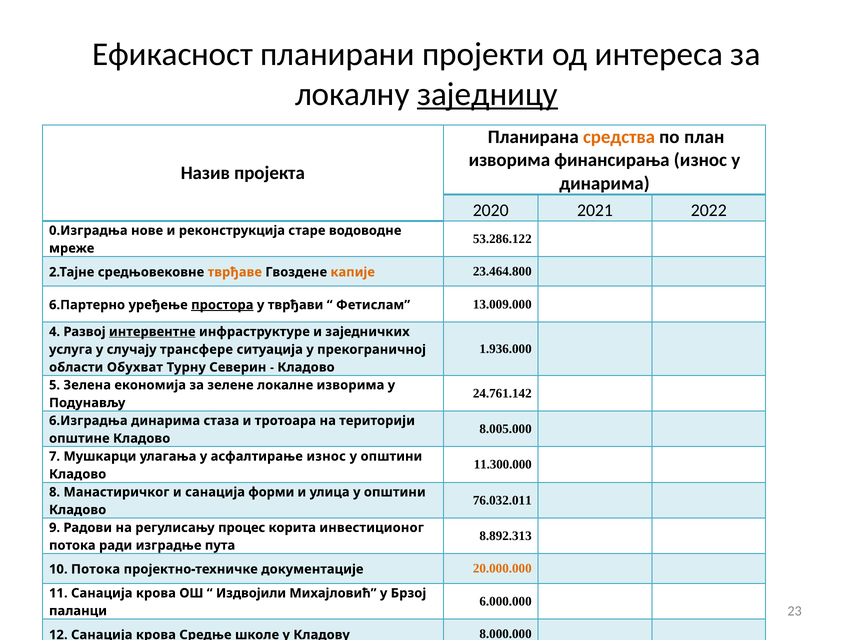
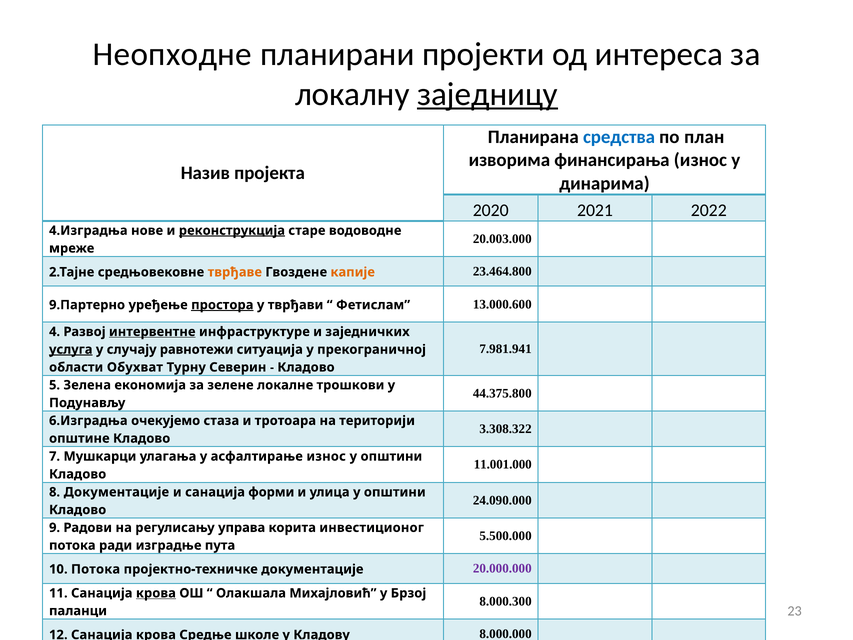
Ефикасност: Ефикасност -> Неопходне (172, 54)
средства colour: orange -> blue (619, 137)
0.Изградња: 0.Изградња -> 4.Изградња (88, 230)
реконструкција underline: none -> present (232, 230)
53.286.122: 53.286.122 -> 20.003.000 (502, 239)
6.Партерно: 6.Партерно -> 9.Партерно (87, 305)
13.009.000: 13.009.000 -> 13.000.600 (502, 304)
1.936.000: 1.936.000 -> 7.981.941 (506, 349)
услуга underline: none -> present (71, 349)
трансфере: трансфере -> равнотежи (197, 349)
локалне изворима: изворима -> трошкови (350, 385)
24.761.142: 24.761.142 -> 44.375.800 (502, 393)
6.Изградња динарима: динарима -> очекујемо (166, 420)
8.005.000: 8.005.000 -> 3.308.322 (506, 429)
11.300.000: 11.300.000 -> 11.001.000 (503, 464)
8 Манастиричког: Манастиричког -> Документације (116, 492)
76.032.011: 76.032.011 -> 24.090.000 (502, 500)
процес: процес -> управа (242, 527)
8.892.313: 8.892.313 -> 5.500.000 (506, 536)
20.000.000 colour: orange -> purple (502, 568)
крова underline: none -> present (156, 593)
Издвојили: Издвојили -> Олакшала (251, 593)
6.000.000: 6.000.000 -> 8.000.300 (506, 601)
